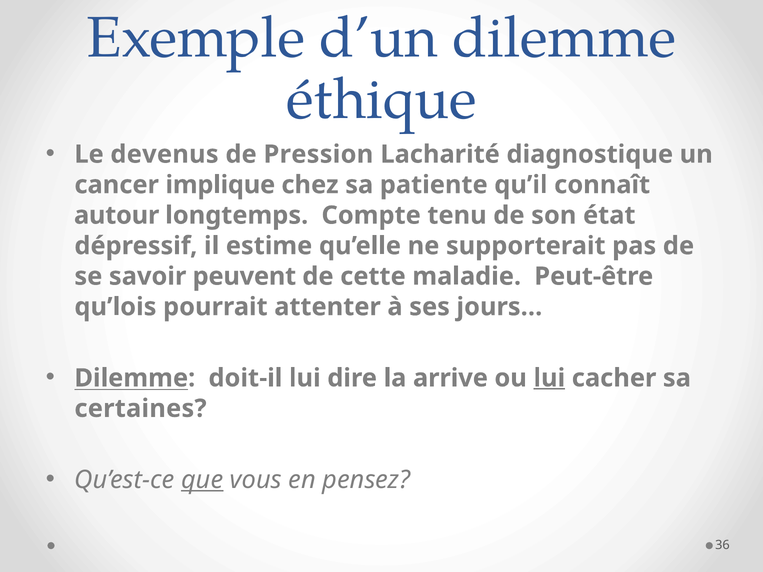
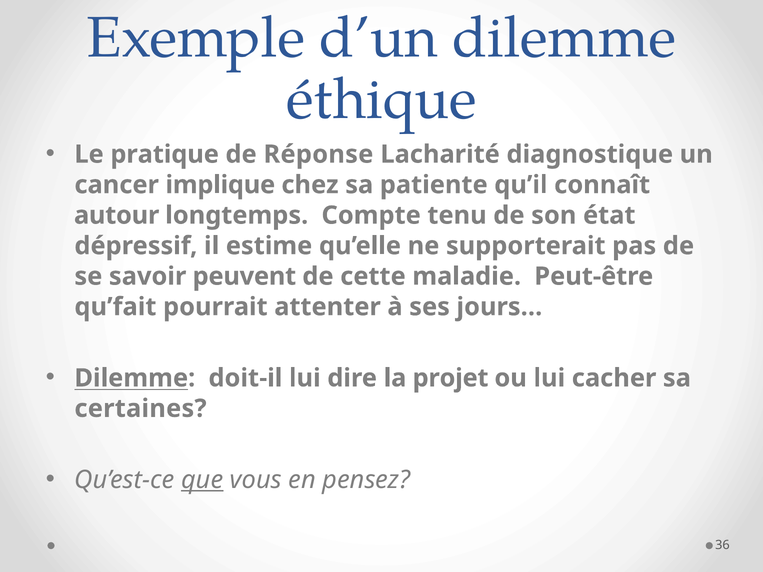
devenus: devenus -> pratique (165, 154)
Pression: Pression -> Réponse (318, 154)
qu’lois: qu’lois -> qu’fait (115, 307)
arrive: arrive -> projet (451, 378)
lui underline: present -> none (549, 378)
